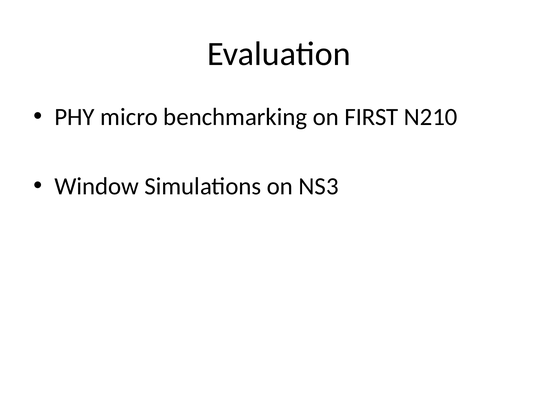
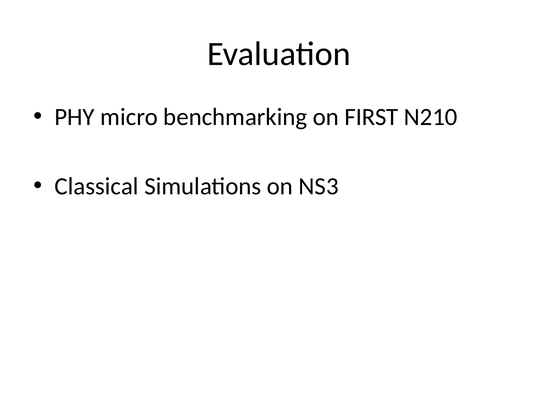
Window: Window -> Classical (97, 187)
